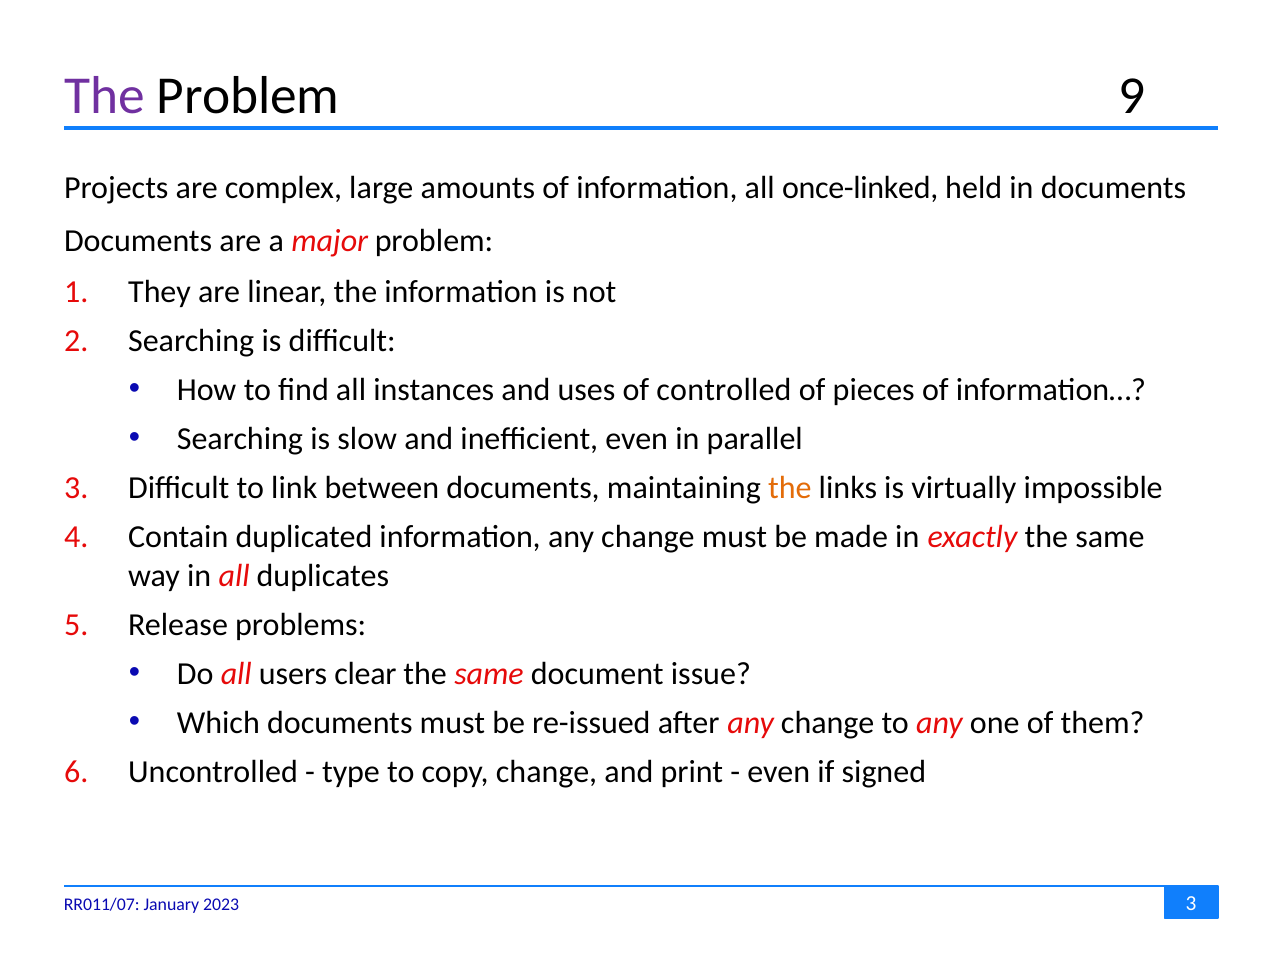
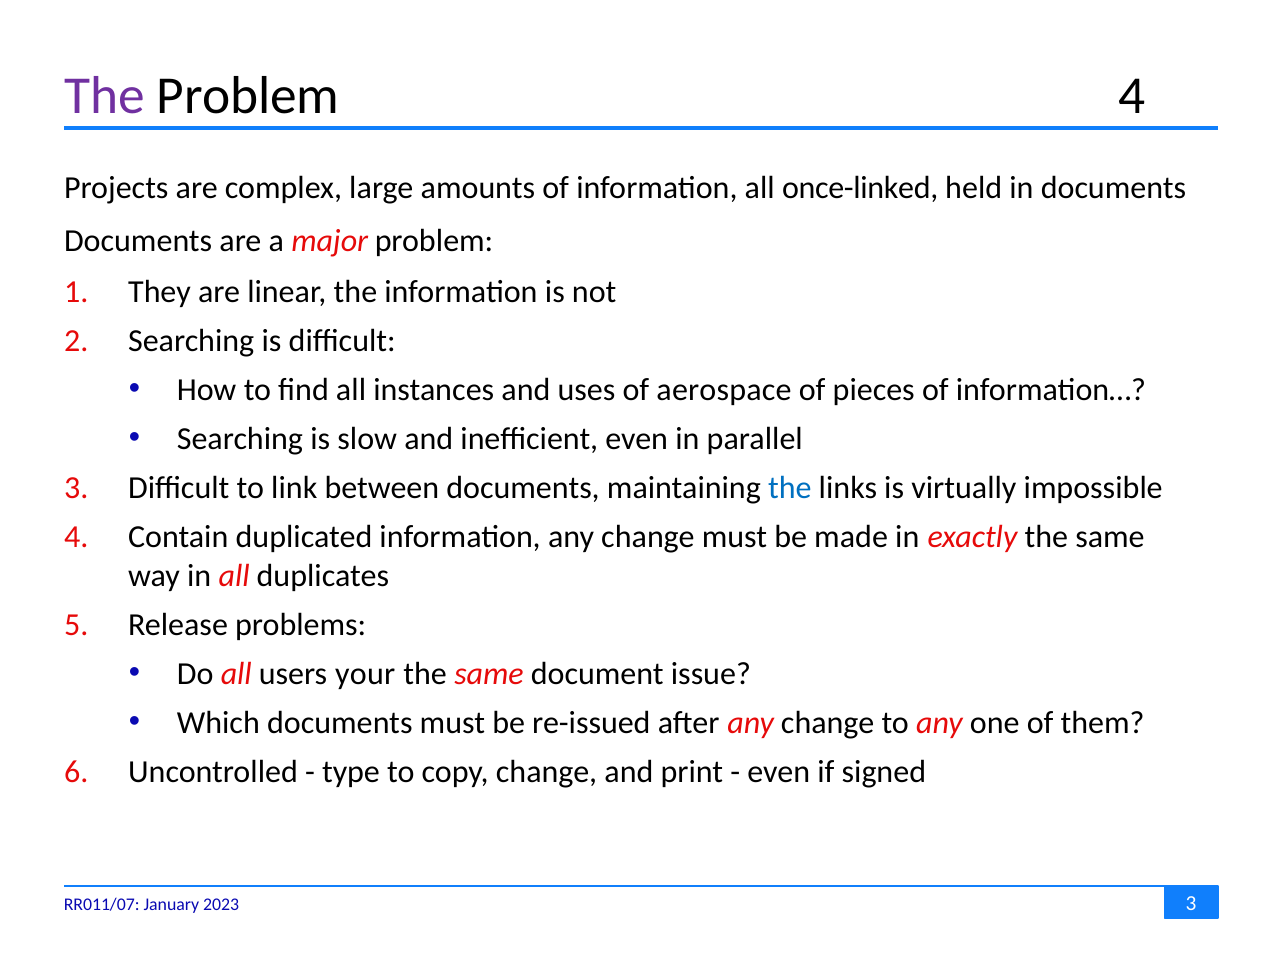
Problem 9: 9 -> 4 (1132, 96)
controlled: controlled -> aerospace (724, 390)
the colour: orange -> blue (790, 488)
clear: clear -> your (365, 674)
